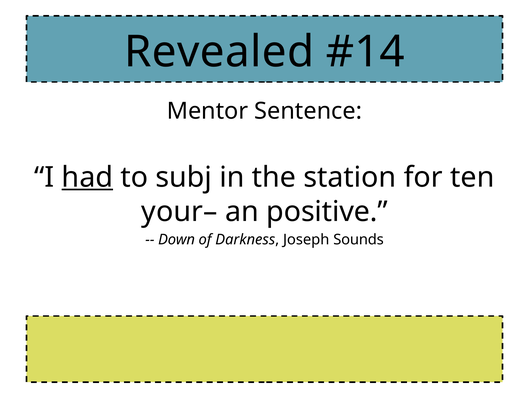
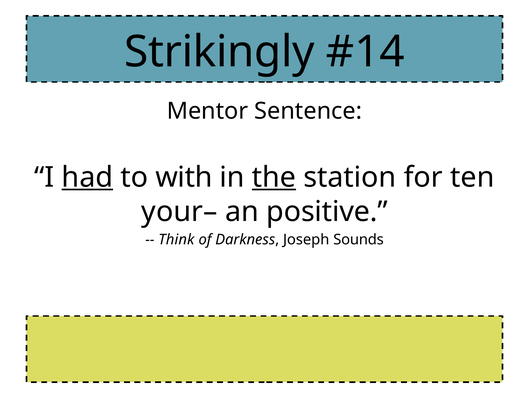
Revealed: Revealed -> Strikingly (219, 52)
subj: subj -> with (184, 177)
the underline: none -> present (274, 177)
Down: Down -> Think (176, 240)
